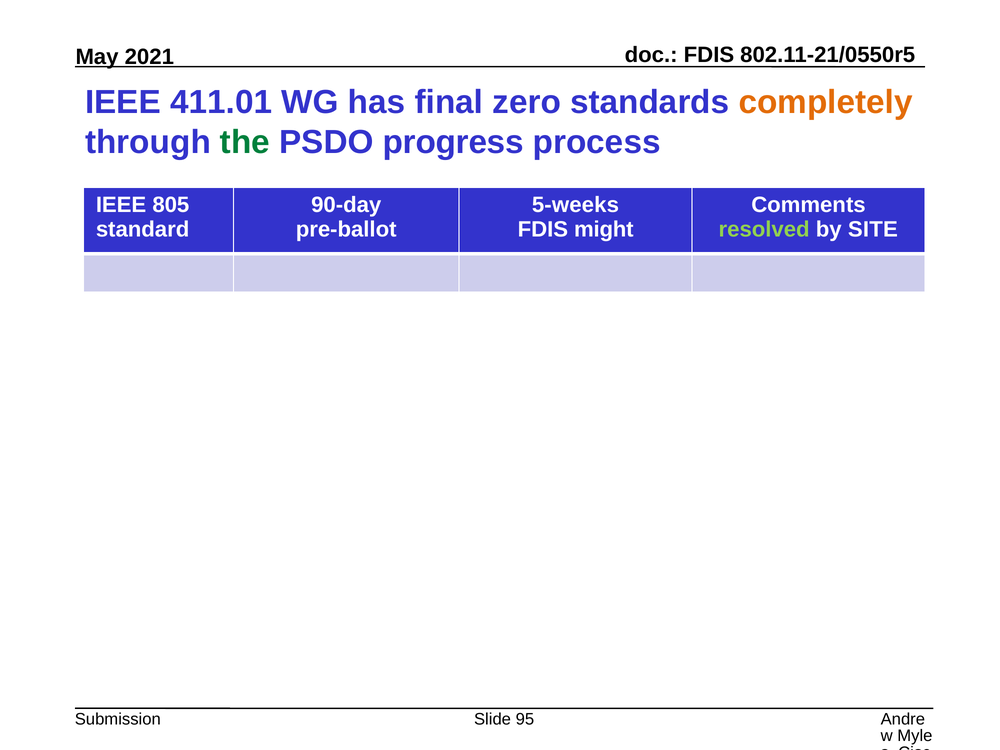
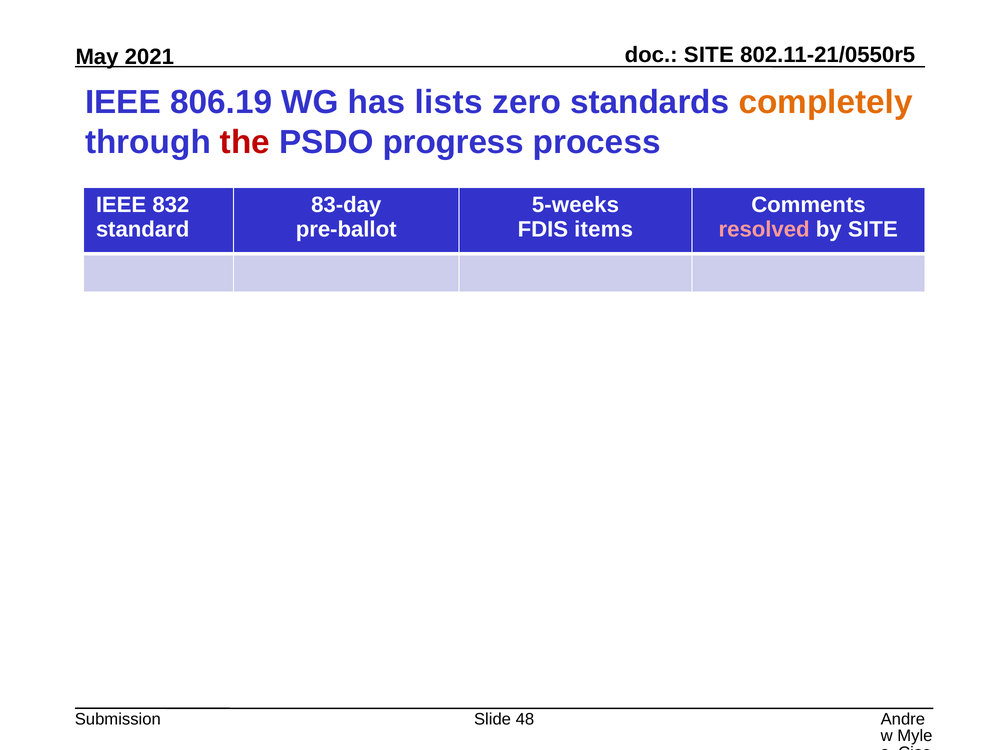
FDIS: FDIS -> SITE (709, 55)
411.01: 411.01 -> 806.19 (221, 102)
final: final -> lists (449, 102)
the colour: green -> red (245, 142)
805: 805 -> 832 (171, 205)
90-day: 90-day -> 83-day (346, 205)
might: might -> items (604, 230)
resolved colour: light green -> pink (764, 230)
95: 95 -> 48 (525, 719)
